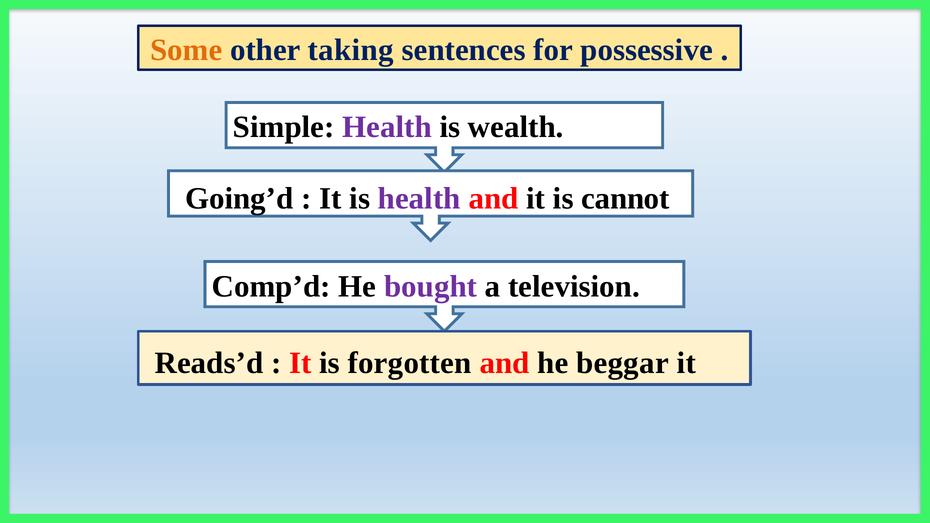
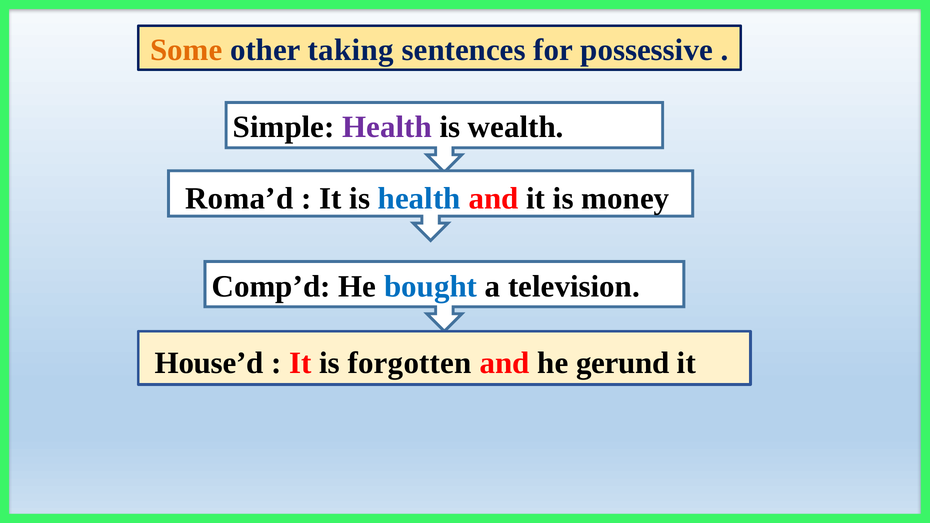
Going’d: Going’d -> Roma’d (239, 199)
health colour: purple -> blue (419, 199)
cannot: cannot -> money (625, 199)
bought colour: purple -> blue (431, 286)
Reads’d: Reads’d -> House’d (209, 363)
beggar: beggar -> gerund (623, 363)
